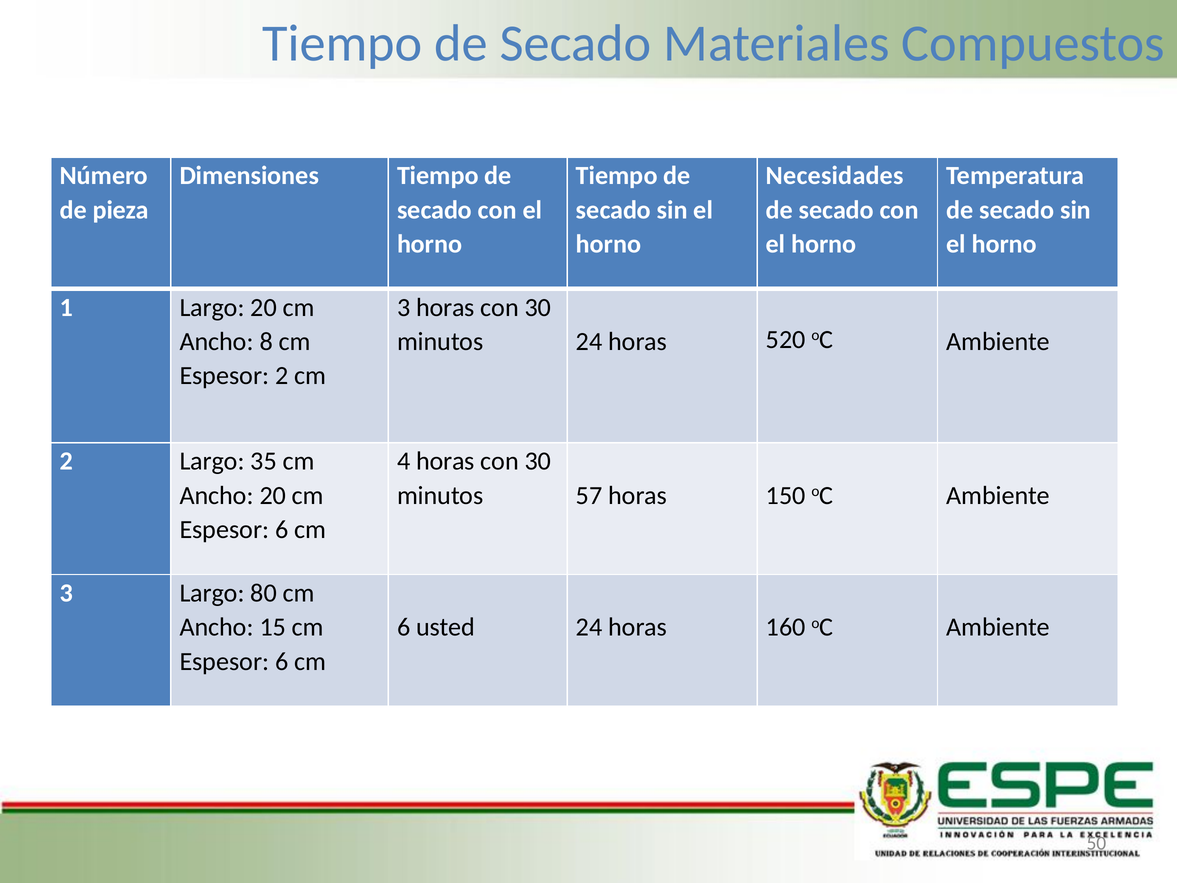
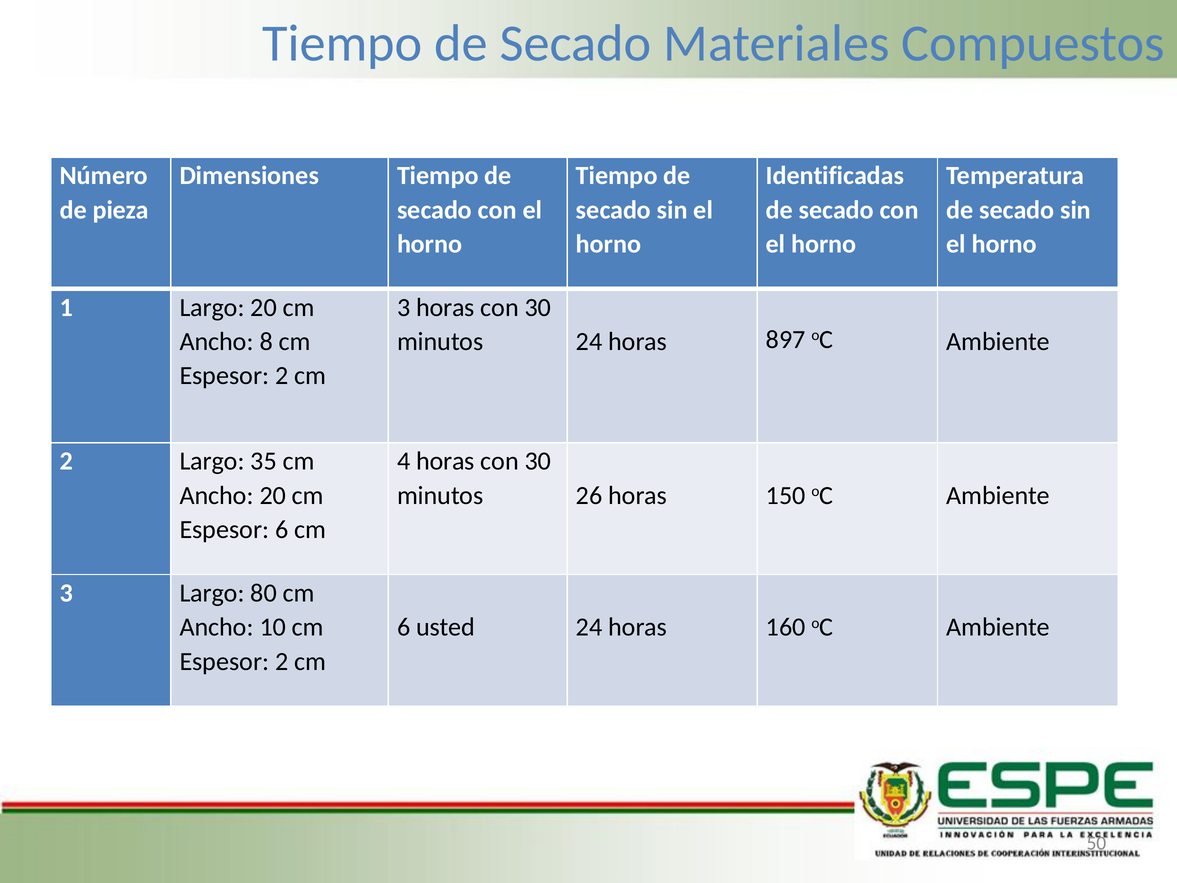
Necesidades: Necesidades -> Identificadas (835, 176)
520: 520 -> 897 (786, 339)
57: 57 -> 26 (589, 495)
15: 15 -> 10 (273, 627)
6: 6 -> 2 (282, 661)
